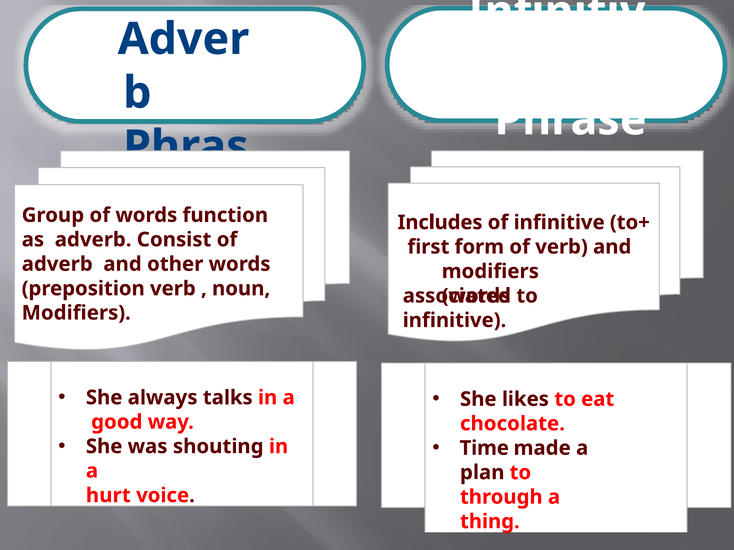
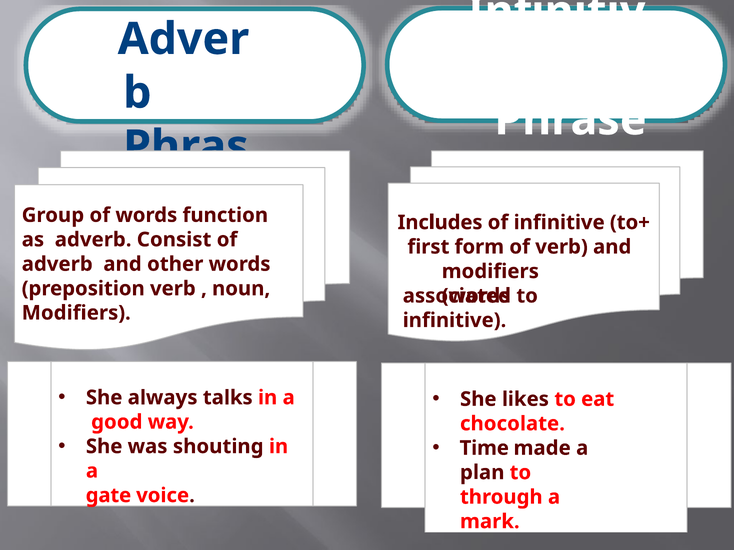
hurt: hurt -> gate (108, 496)
thing: thing -> mark (490, 522)
